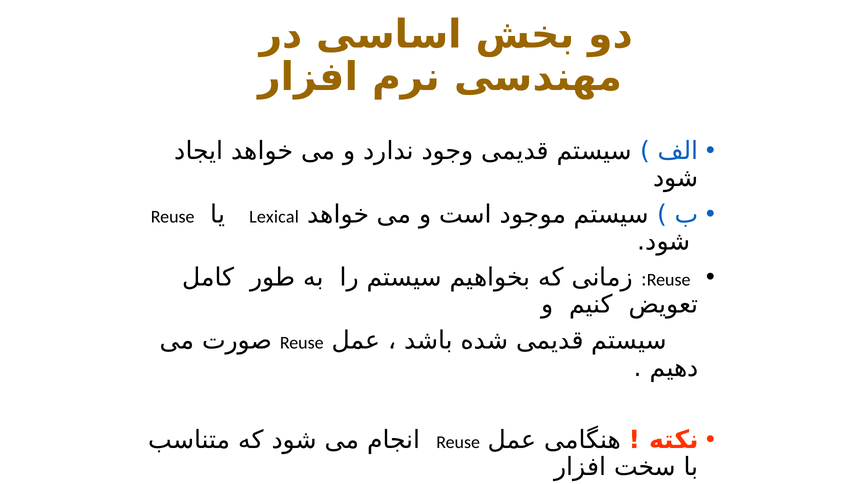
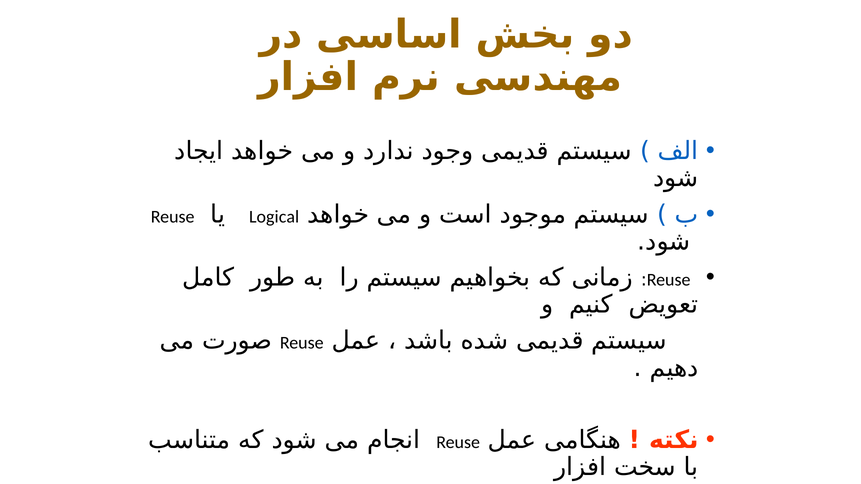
Lexical: Lexical -> Logical (274, 217)
